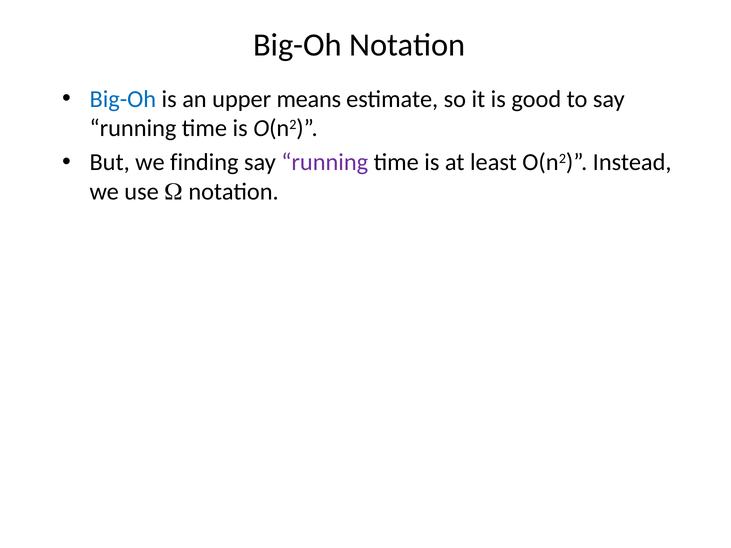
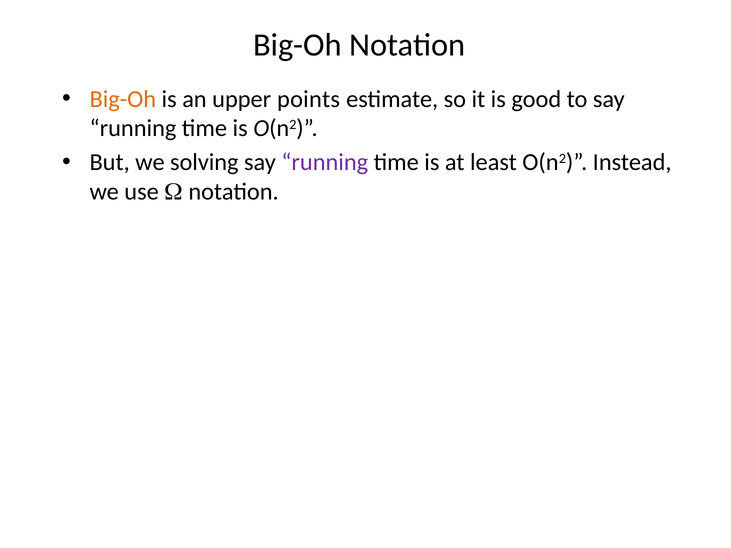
Big-Oh colour: blue -> orange (123, 99)
means: means -> points (309, 99)
finding: finding -> solving (204, 163)
